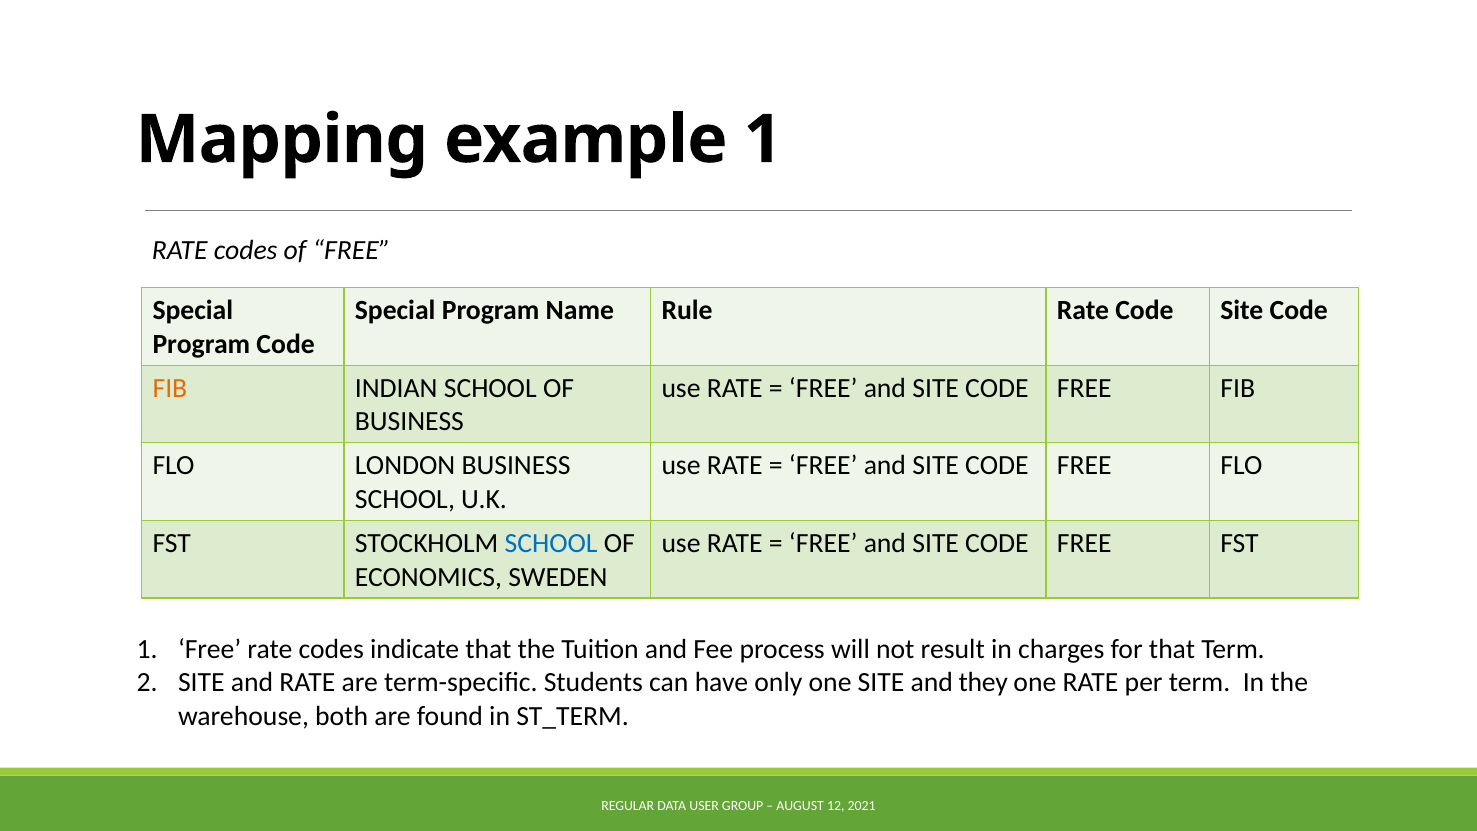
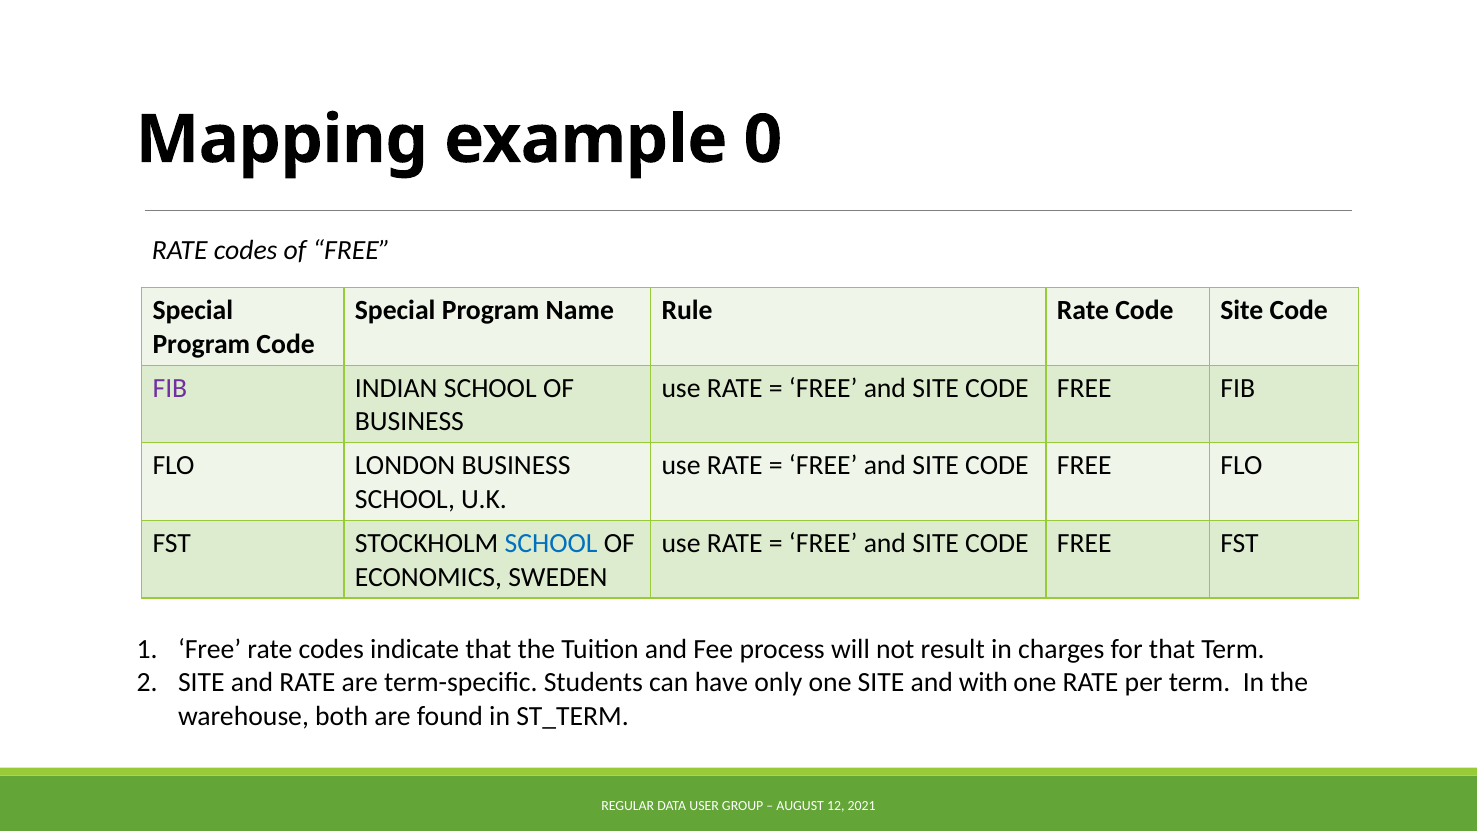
example 1: 1 -> 0 (763, 140)
FIB colour: orange -> purple (170, 388)
they: they -> with (983, 683)
